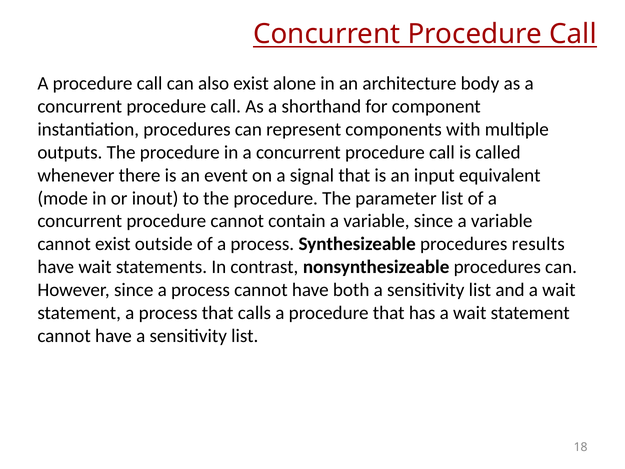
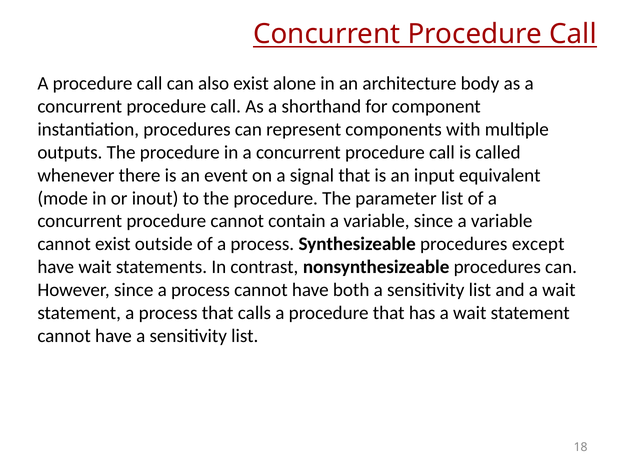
results: results -> except (538, 244)
